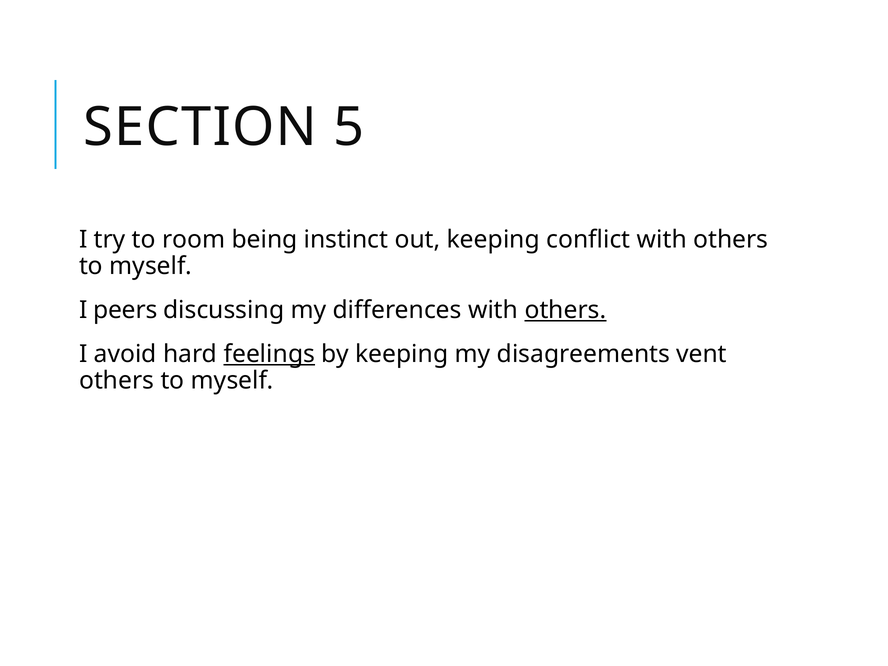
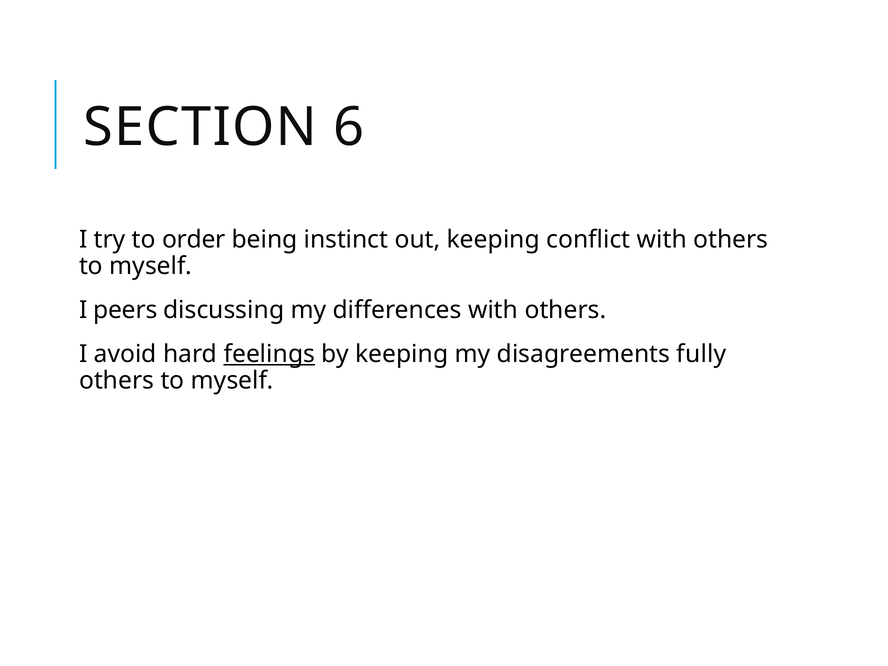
5: 5 -> 6 (349, 127)
room: room -> order (194, 240)
others underline: present -> none (565, 310)
vent: vent -> fully (701, 354)
